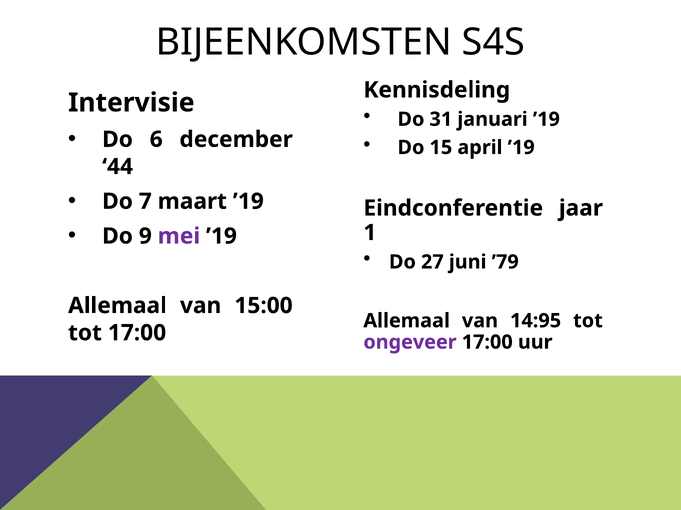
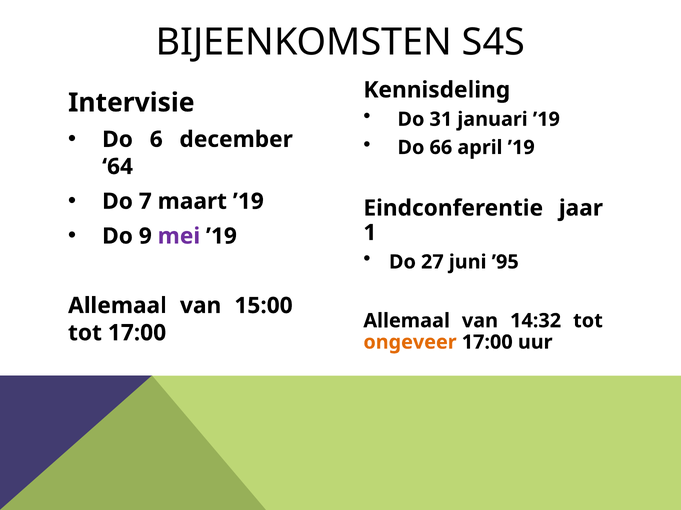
15: 15 -> 66 (441, 148)
44: 44 -> 64 (118, 167)
’79: ’79 -> ’95 (505, 262)
14:95: 14:95 -> 14:32 (536, 321)
ongeveer colour: purple -> orange (410, 343)
